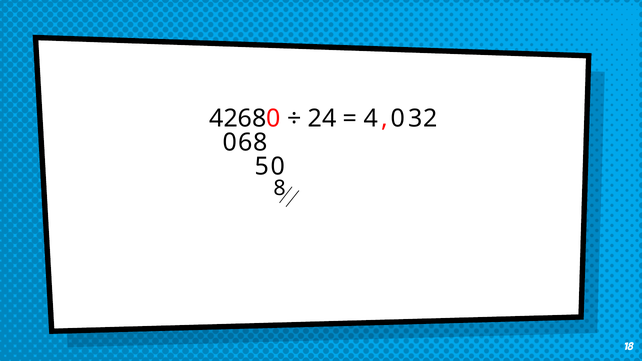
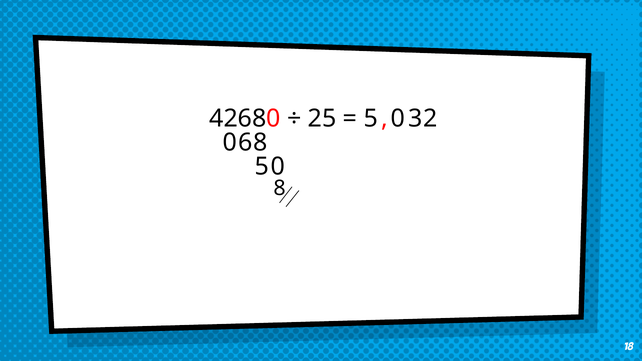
24: 24 -> 25 (322, 119)
4: 4 -> 5 (371, 119)
